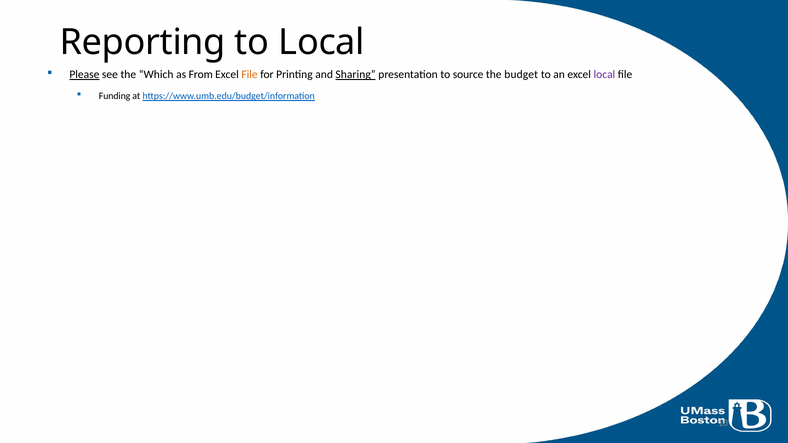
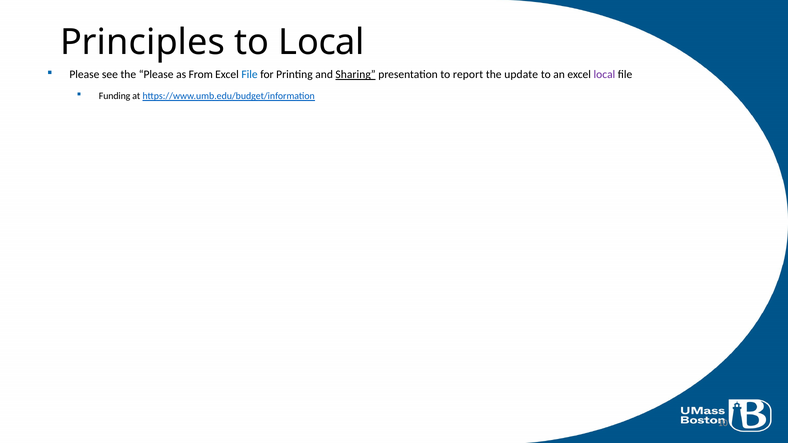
Reporting: Reporting -> Principles (143, 43)
Please underline: present -> none (84, 75)
the Which: Which -> Please (156, 75)
File colour: orange -> blue (250, 75)
source: source -> report (468, 75)
budget: budget -> update (521, 75)
